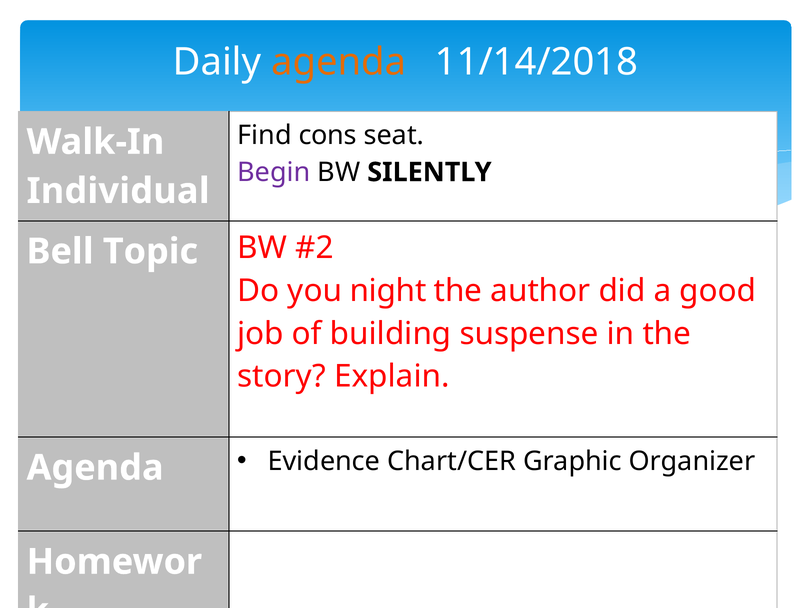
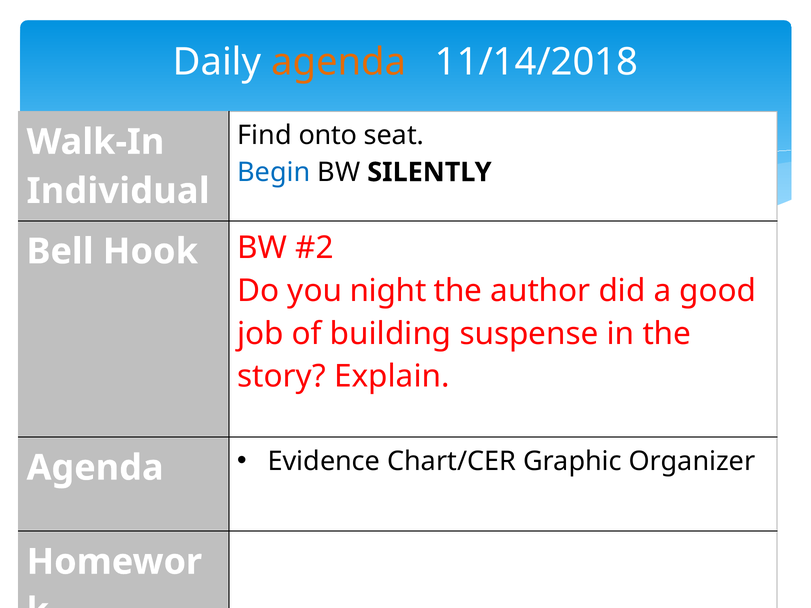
cons: cons -> onto (328, 135)
Begin colour: purple -> blue (274, 172)
Topic: Topic -> Hook (150, 252)
